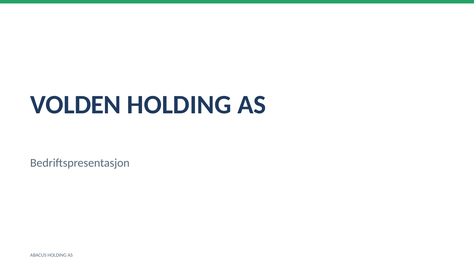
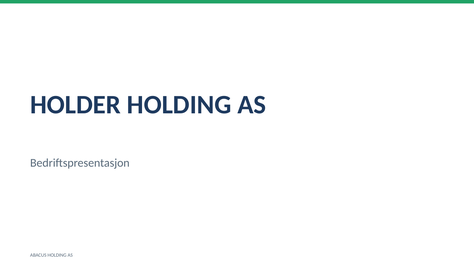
VOLDEN: VOLDEN -> HOLDER (76, 105)
